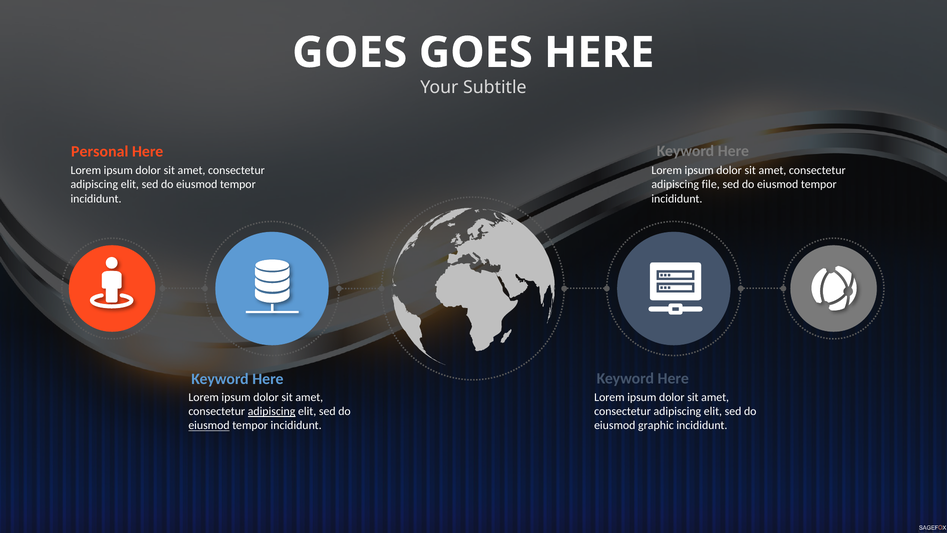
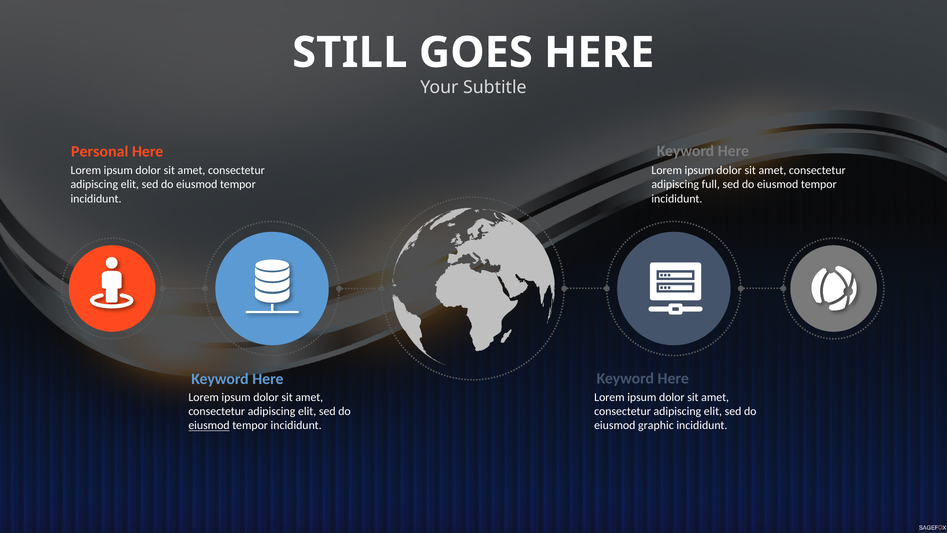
GOES: GOES -> STILL (350, 53)
file: file -> full (711, 184)
adipiscing underline: present -> none (272, 411)
